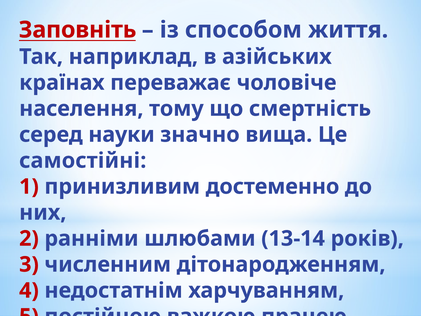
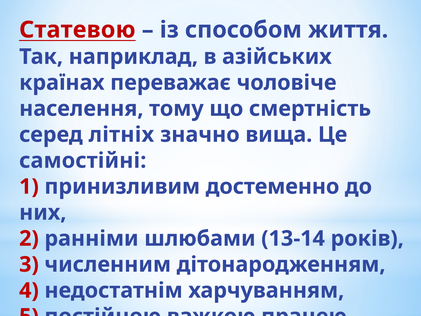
Заповніть: Заповніть -> Статевою (77, 30)
науки: науки -> літніх (121, 135)
